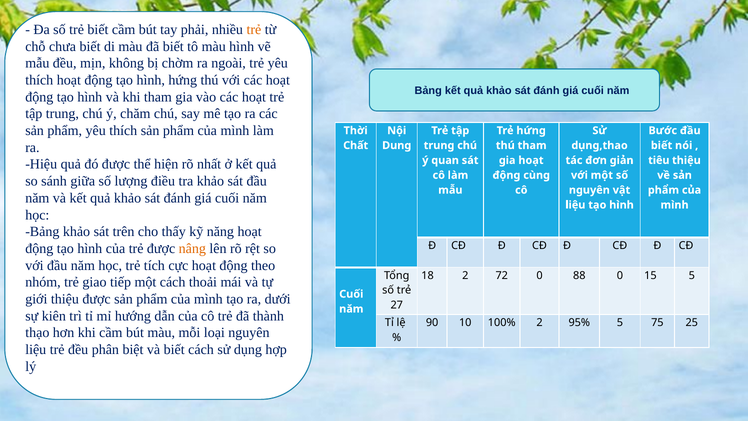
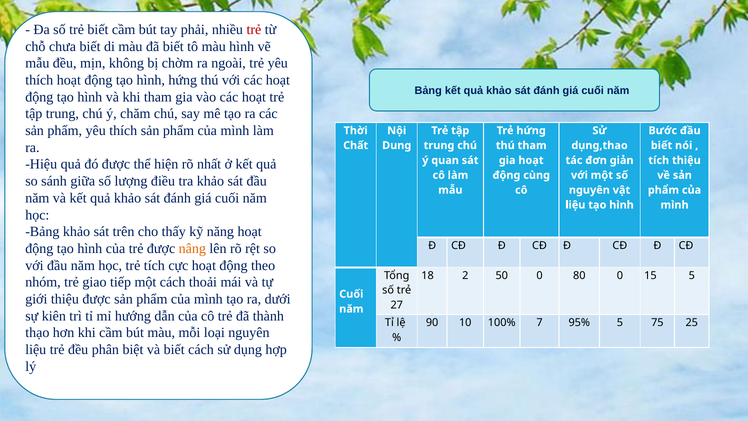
trẻ colour: orange -> red (254, 30)
tiêu: tiêu -> tích (659, 160)
72: 72 -> 50 (502, 275)
88: 88 -> 80 (579, 275)
100% 2: 2 -> 7 (540, 322)
